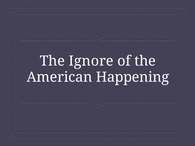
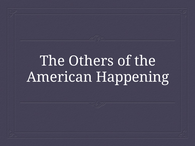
Ignore: Ignore -> Others (91, 61)
